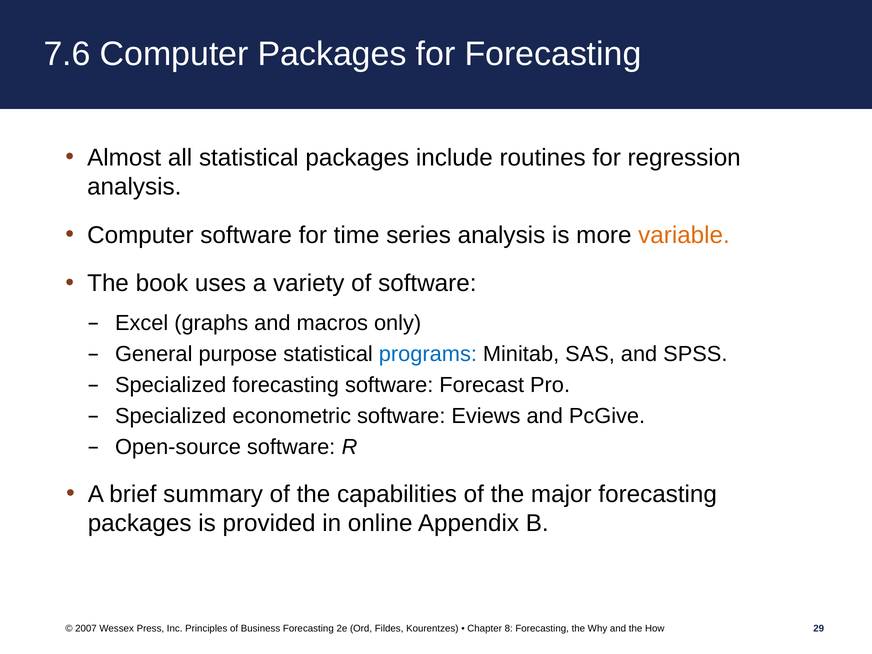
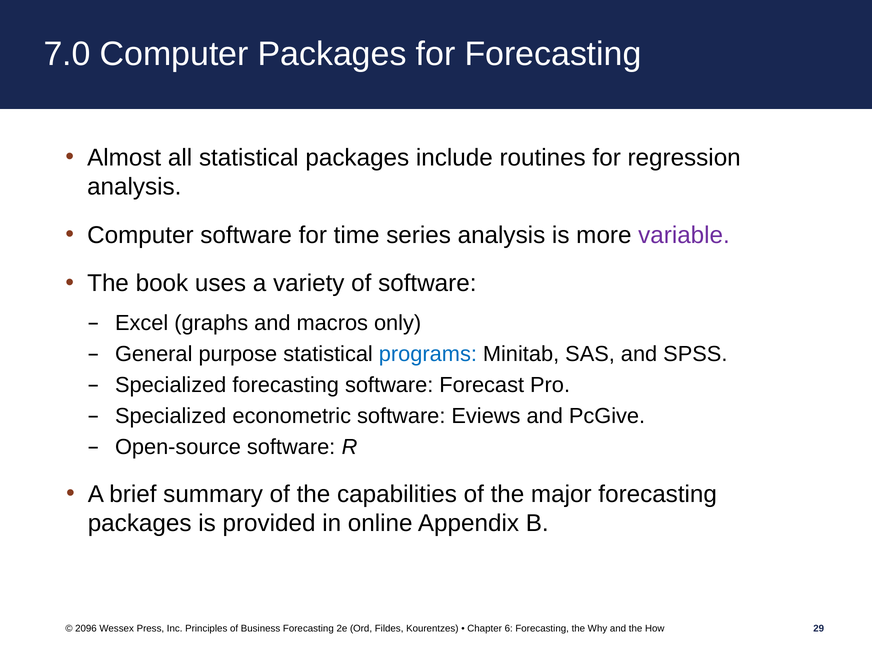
7.6: 7.6 -> 7.0 (67, 54)
variable colour: orange -> purple (684, 235)
2007: 2007 -> 2096 (86, 629)
8: 8 -> 6 (509, 629)
